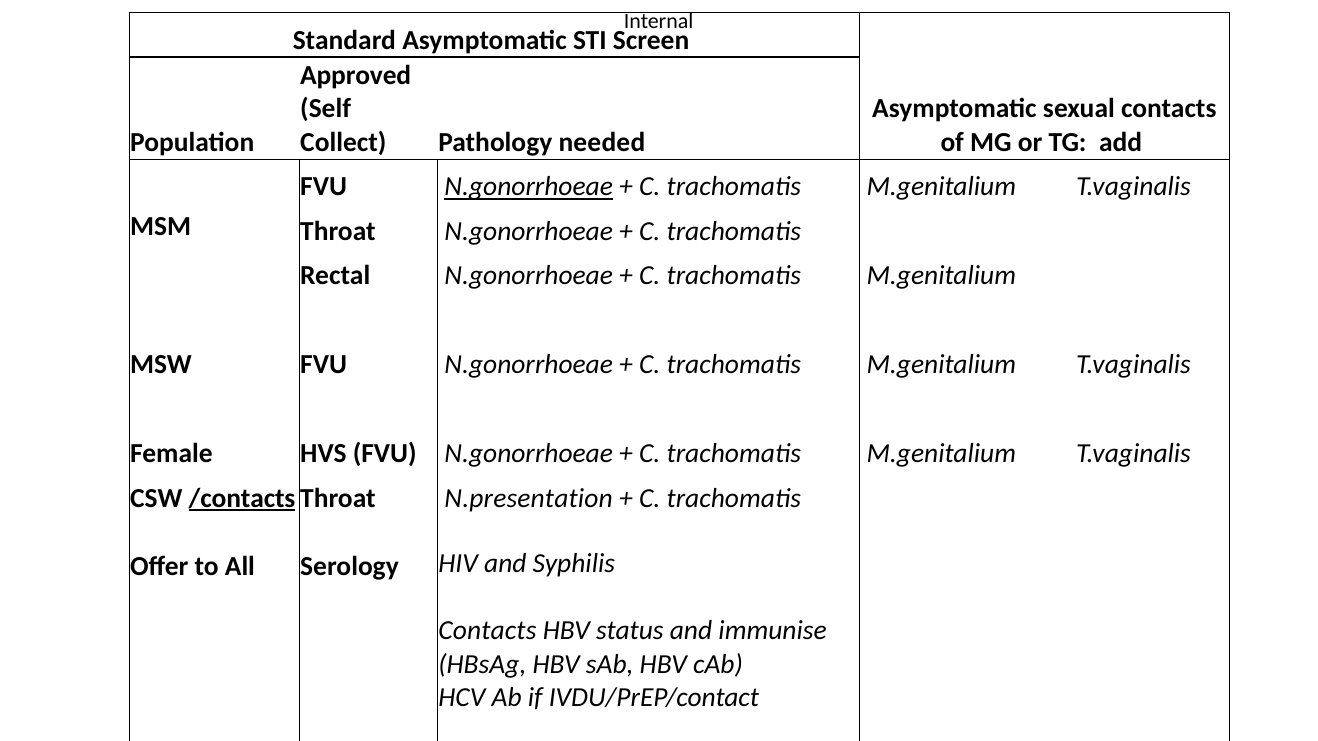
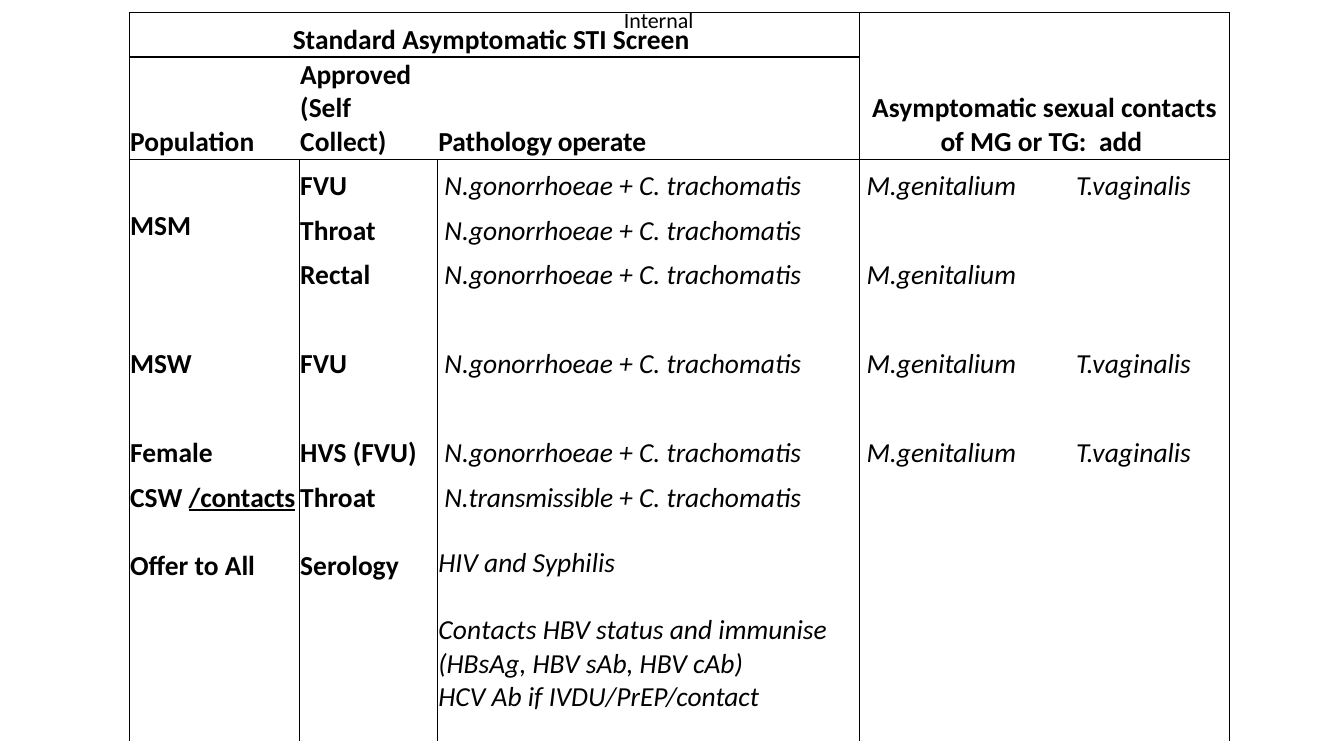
needed: needed -> operate (602, 143)
N.gonorrhoeae underline: present -> none (529, 187)
N.presentation: N.presentation -> N.transmissible (529, 498)
